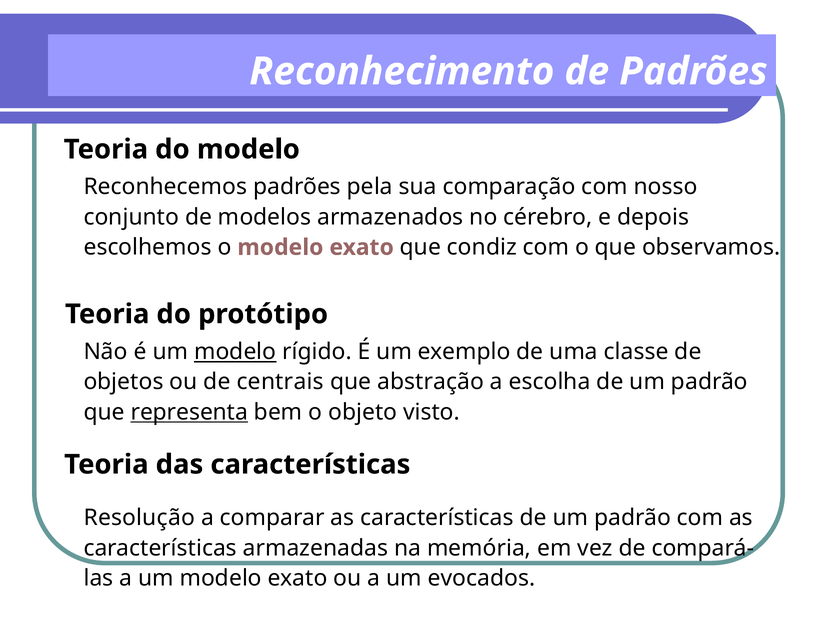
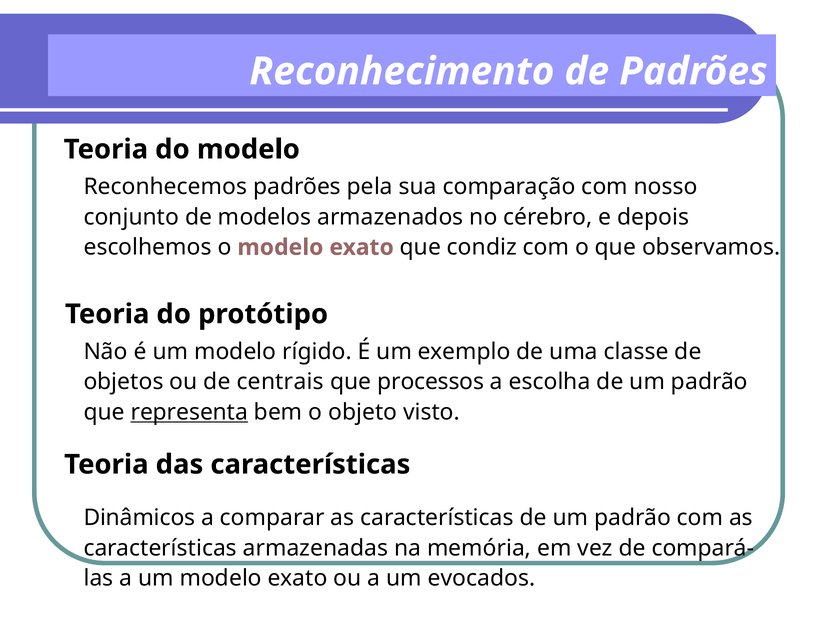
modelo underline: present -> none (235, 352)
abstração: abstração -> processos (431, 382)
Resolução: Resolução -> Dinâmicos (139, 518)
